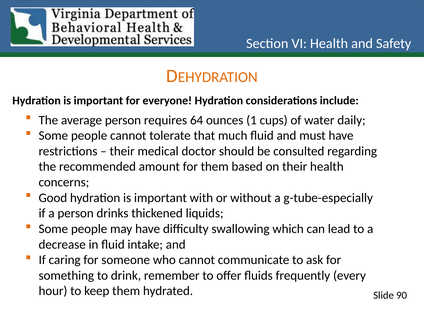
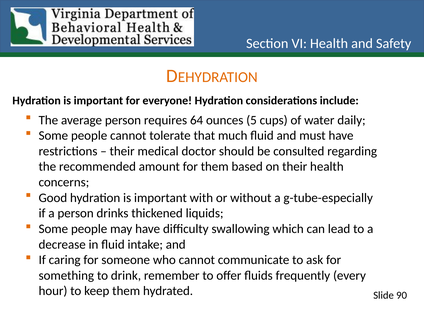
1: 1 -> 5 (252, 120)
